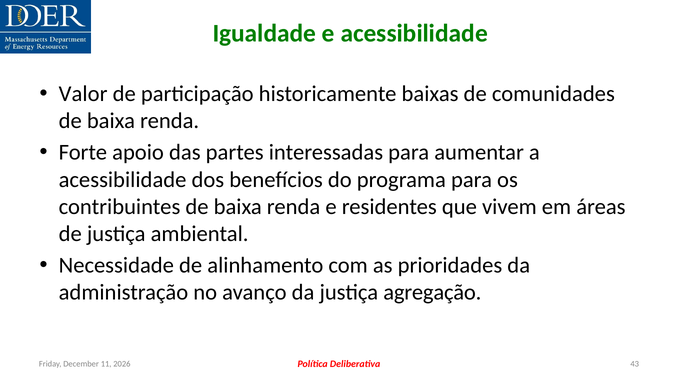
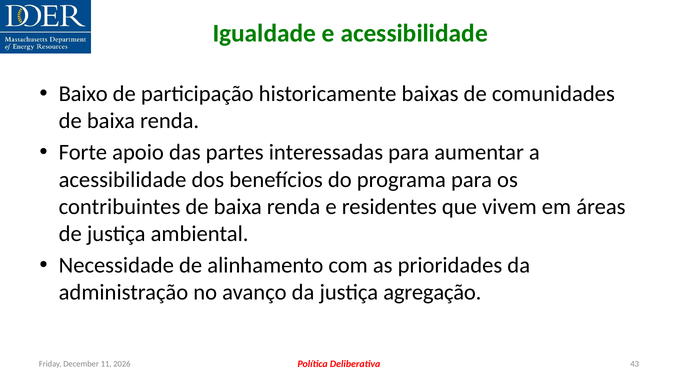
Valor: Valor -> Baixo (83, 94)
